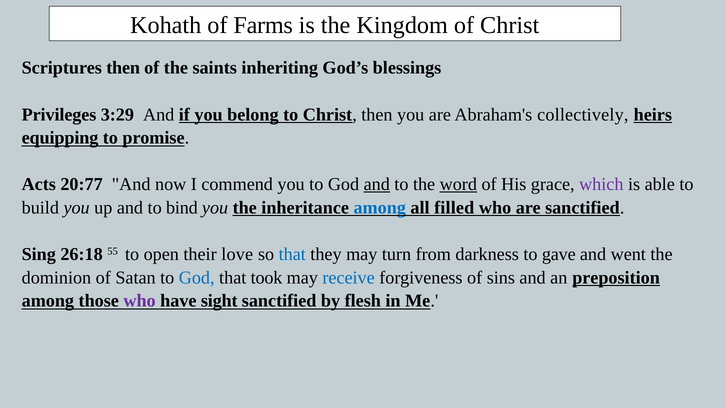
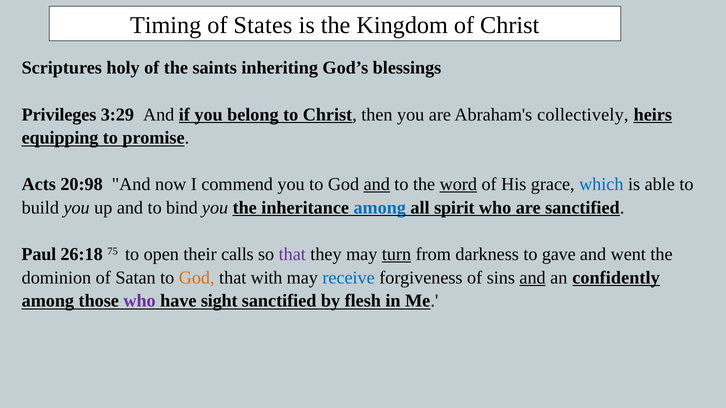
Kohath: Kohath -> Timing (166, 25)
Farms: Farms -> States (263, 25)
Scriptures then: then -> holy (123, 68)
20:77: 20:77 -> 20:98 (82, 185)
which colour: purple -> blue (601, 185)
filled: filled -> spirit (454, 208)
Sing: Sing -> Paul (39, 254)
55: 55 -> 75 (113, 252)
love: love -> calls (237, 254)
that colour: blue -> purple (292, 254)
turn underline: none -> present (396, 254)
God colour: blue -> orange (197, 278)
took: took -> with (267, 278)
and underline: none -> present (533, 278)
preposition: preposition -> confidently (616, 278)
